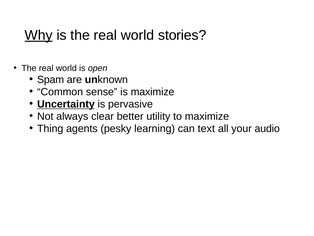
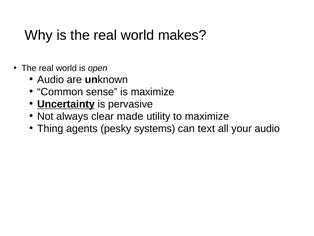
Why underline: present -> none (39, 35)
stories: stories -> makes (182, 35)
Spam: Spam -> Audio (51, 80)
better: better -> made (130, 116)
learning: learning -> systems (155, 128)
